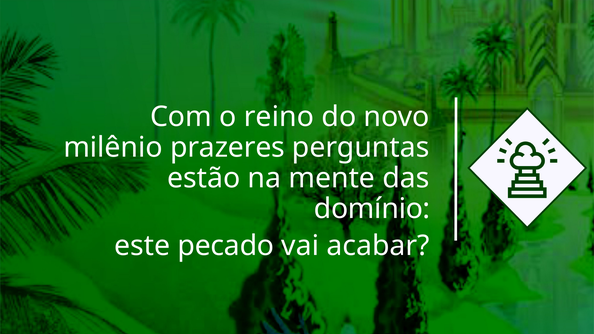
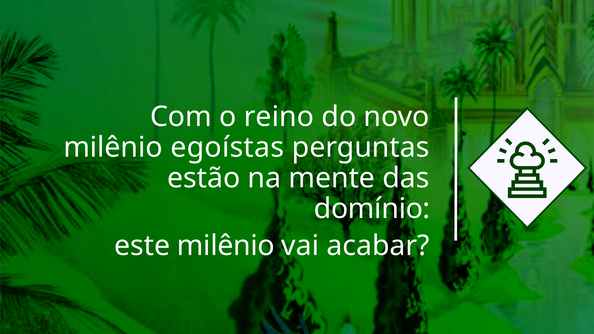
prazeres: prazeres -> egoístas (227, 147)
este pecado: pecado -> milênio (226, 246)
